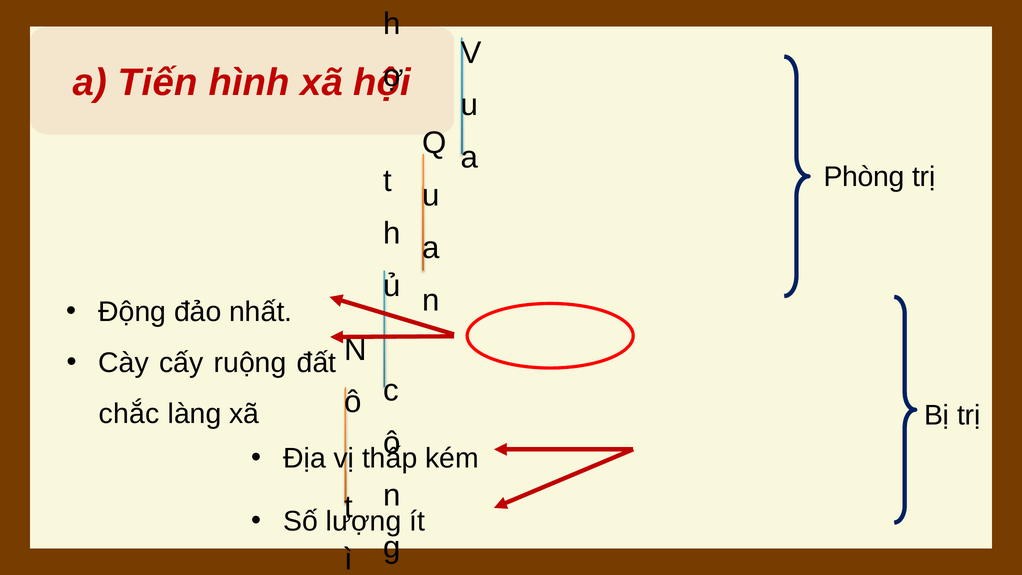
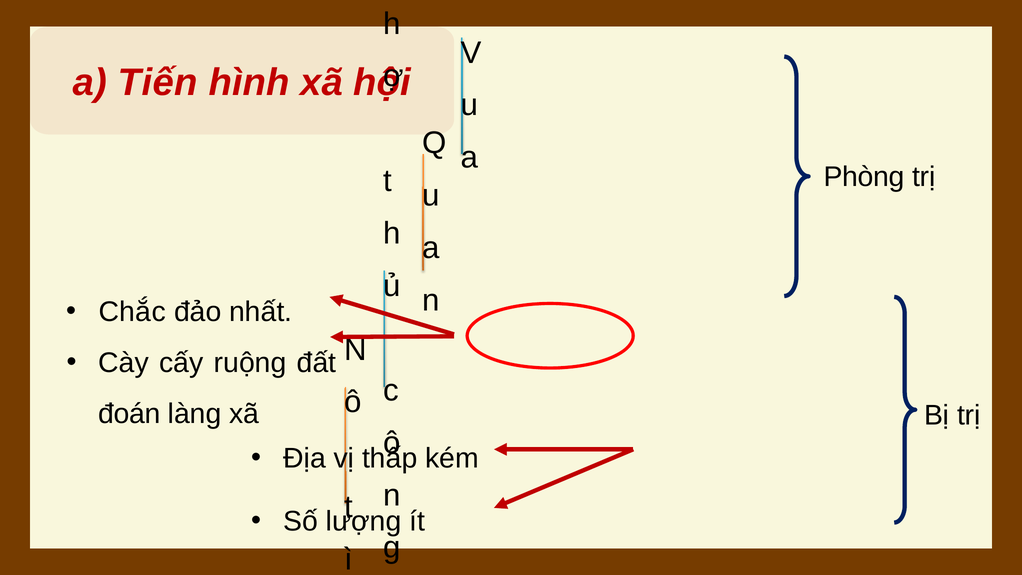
Động: Động -> Chắc (132, 312)
chắc: chắc -> đoán (129, 414)
